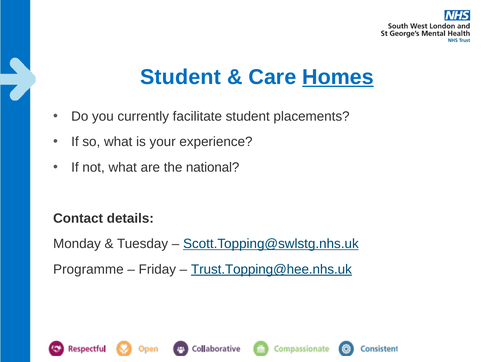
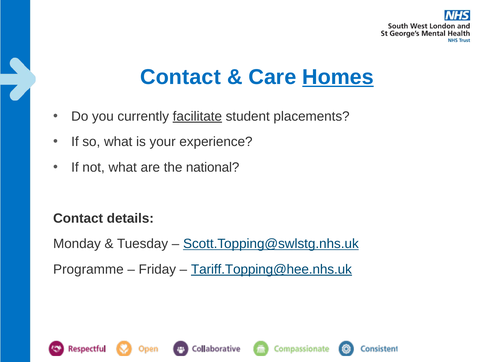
Student: Student -> Contact (180, 77)
facilitate underline: none -> present (197, 116)
Trust.Topping@hee.nhs.uk: Trust.Topping@hee.nhs.uk -> Tariff.Topping@hee.nhs.uk (271, 269)
